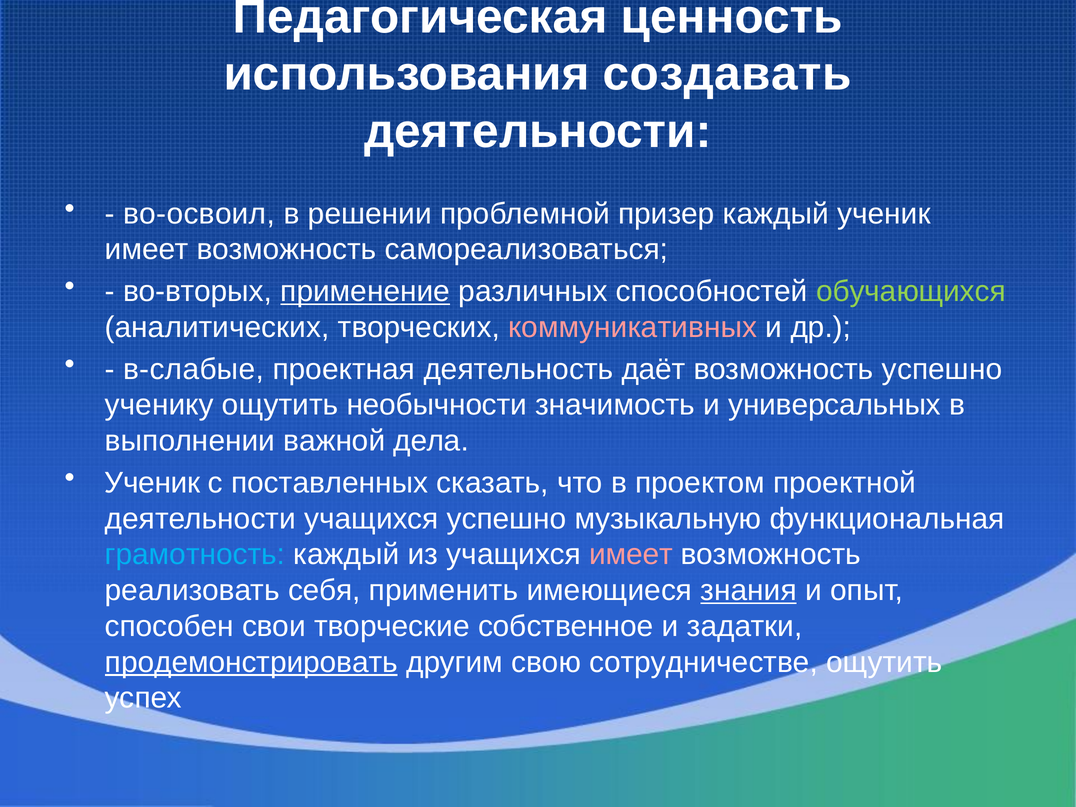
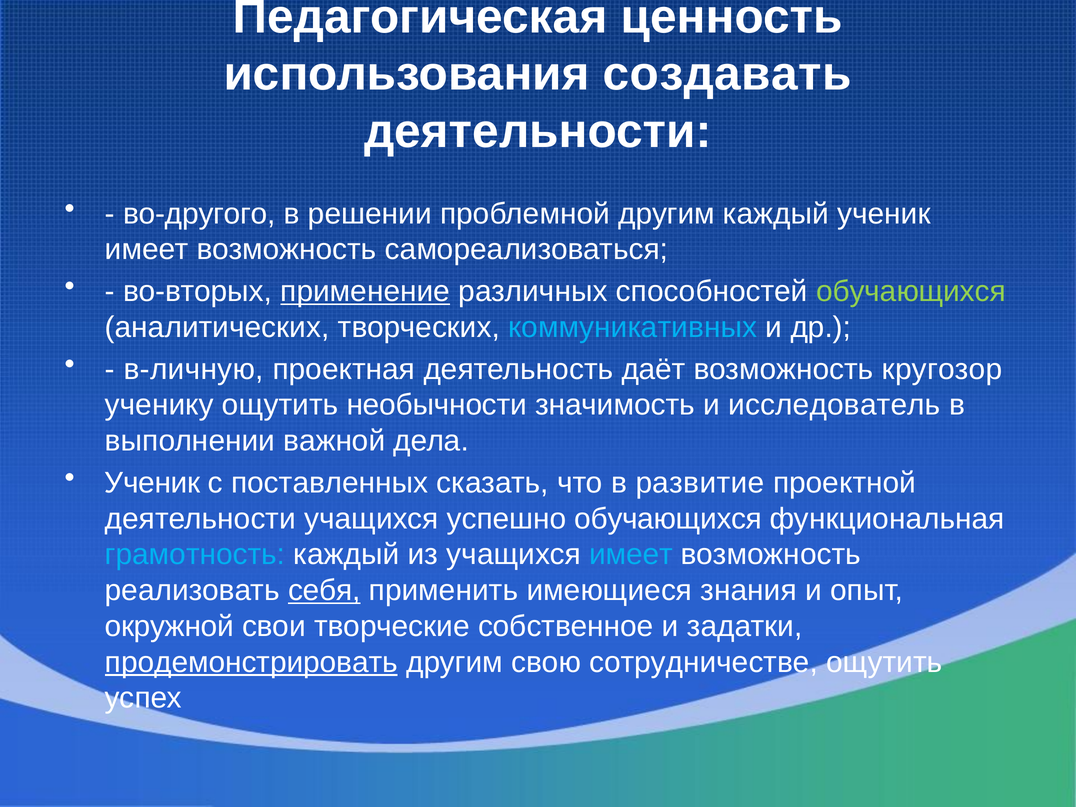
во-освоил: во-освоил -> во-другого (199, 214)
проблемной призер: призер -> другим (666, 214)
коммуникативных colour: pink -> light blue (633, 327)
в-слабые: в-слабые -> в-личную (194, 369)
возможность успешно: успешно -> кругозор (942, 369)
универсальных: универсальных -> исследователь (834, 405)
проектом: проектом -> развитие (700, 483)
успешно музыкальную: музыкальную -> обучающихся (668, 519)
имеет colour: pink -> light blue (631, 555)
себя underline: none -> present (324, 590)
знания underline: present -> none (749, 590)
способен: способен -> окружной (169, 626)
